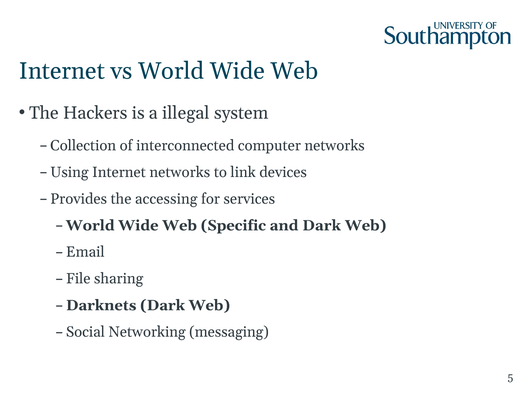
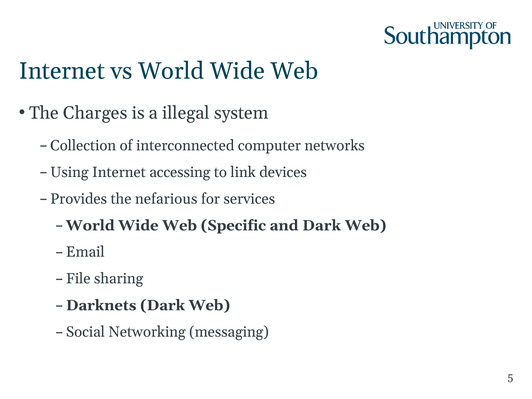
Hackers: Hackers -> Charges (95, 113)
Internet networks: networks -> accessing (180, 172)
accessing: accessing -> nefarious (166, 199)
